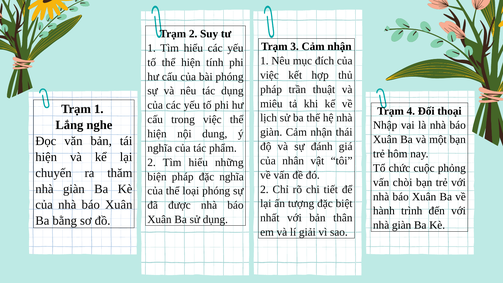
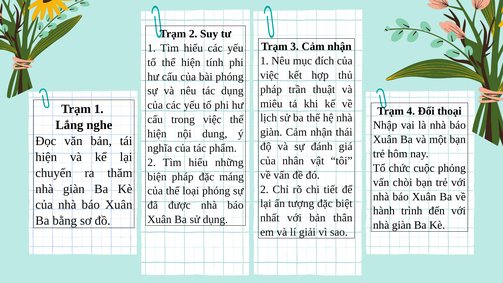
đặc nghĩa: nghĩa -> máng (232, 177)
